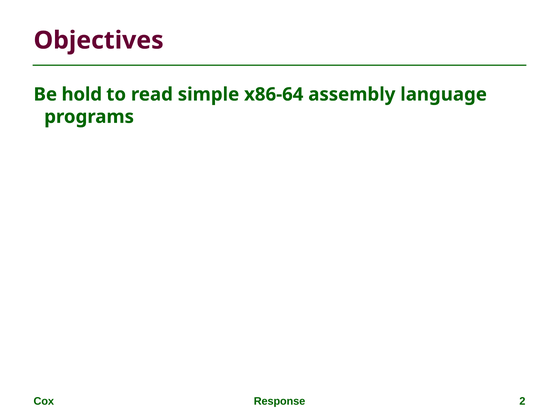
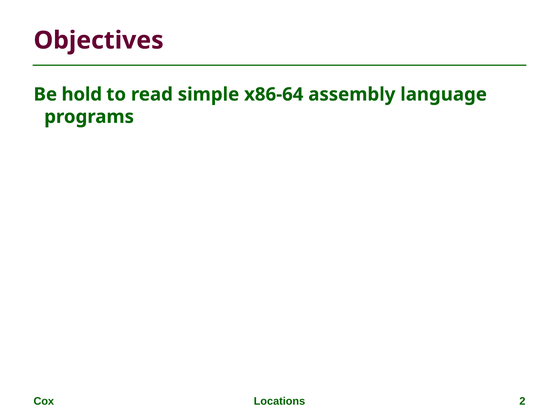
Response: Response -> Locations (279, 401)
